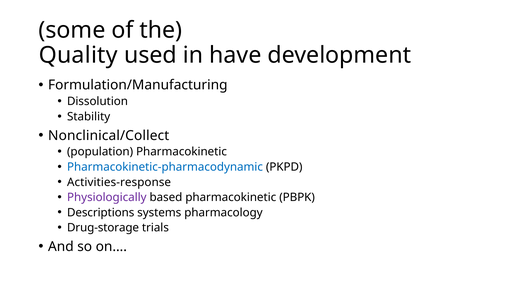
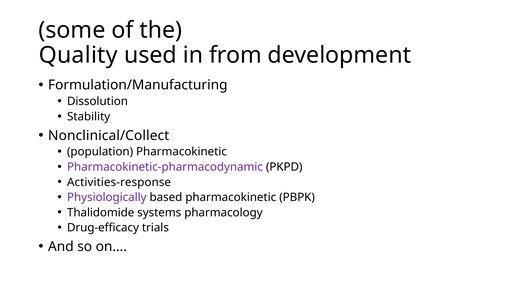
have: have -> from (236, 55)
Pharmacokinetic-pharmacodynamic colour: blue -> purple (165, 167)
Descriptions: Descriptions -> Thalidomide (101, 212)
Drug-storage: Drug-storage -> Drug-efficacy (103, 227)
